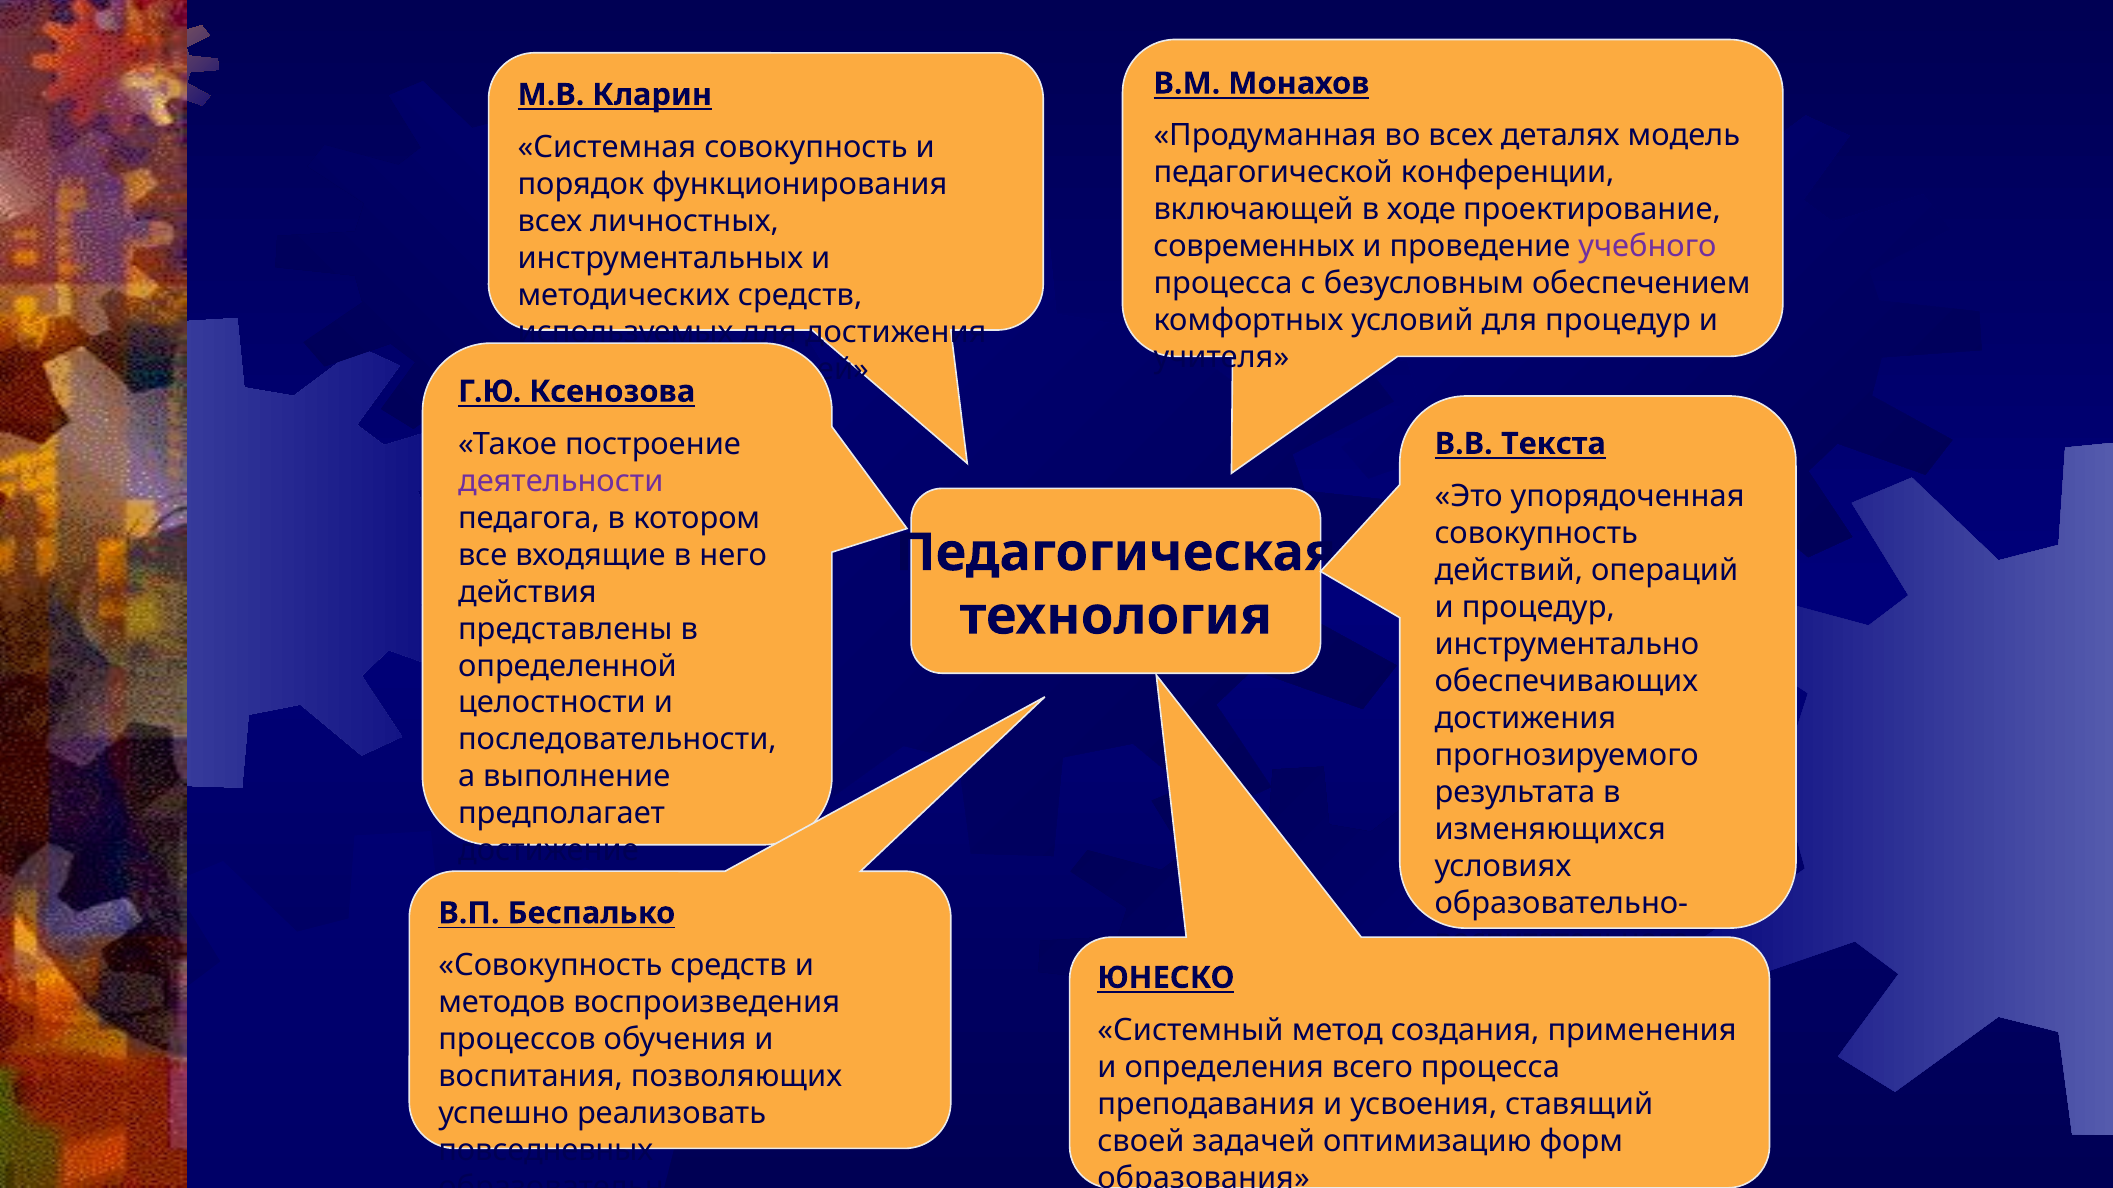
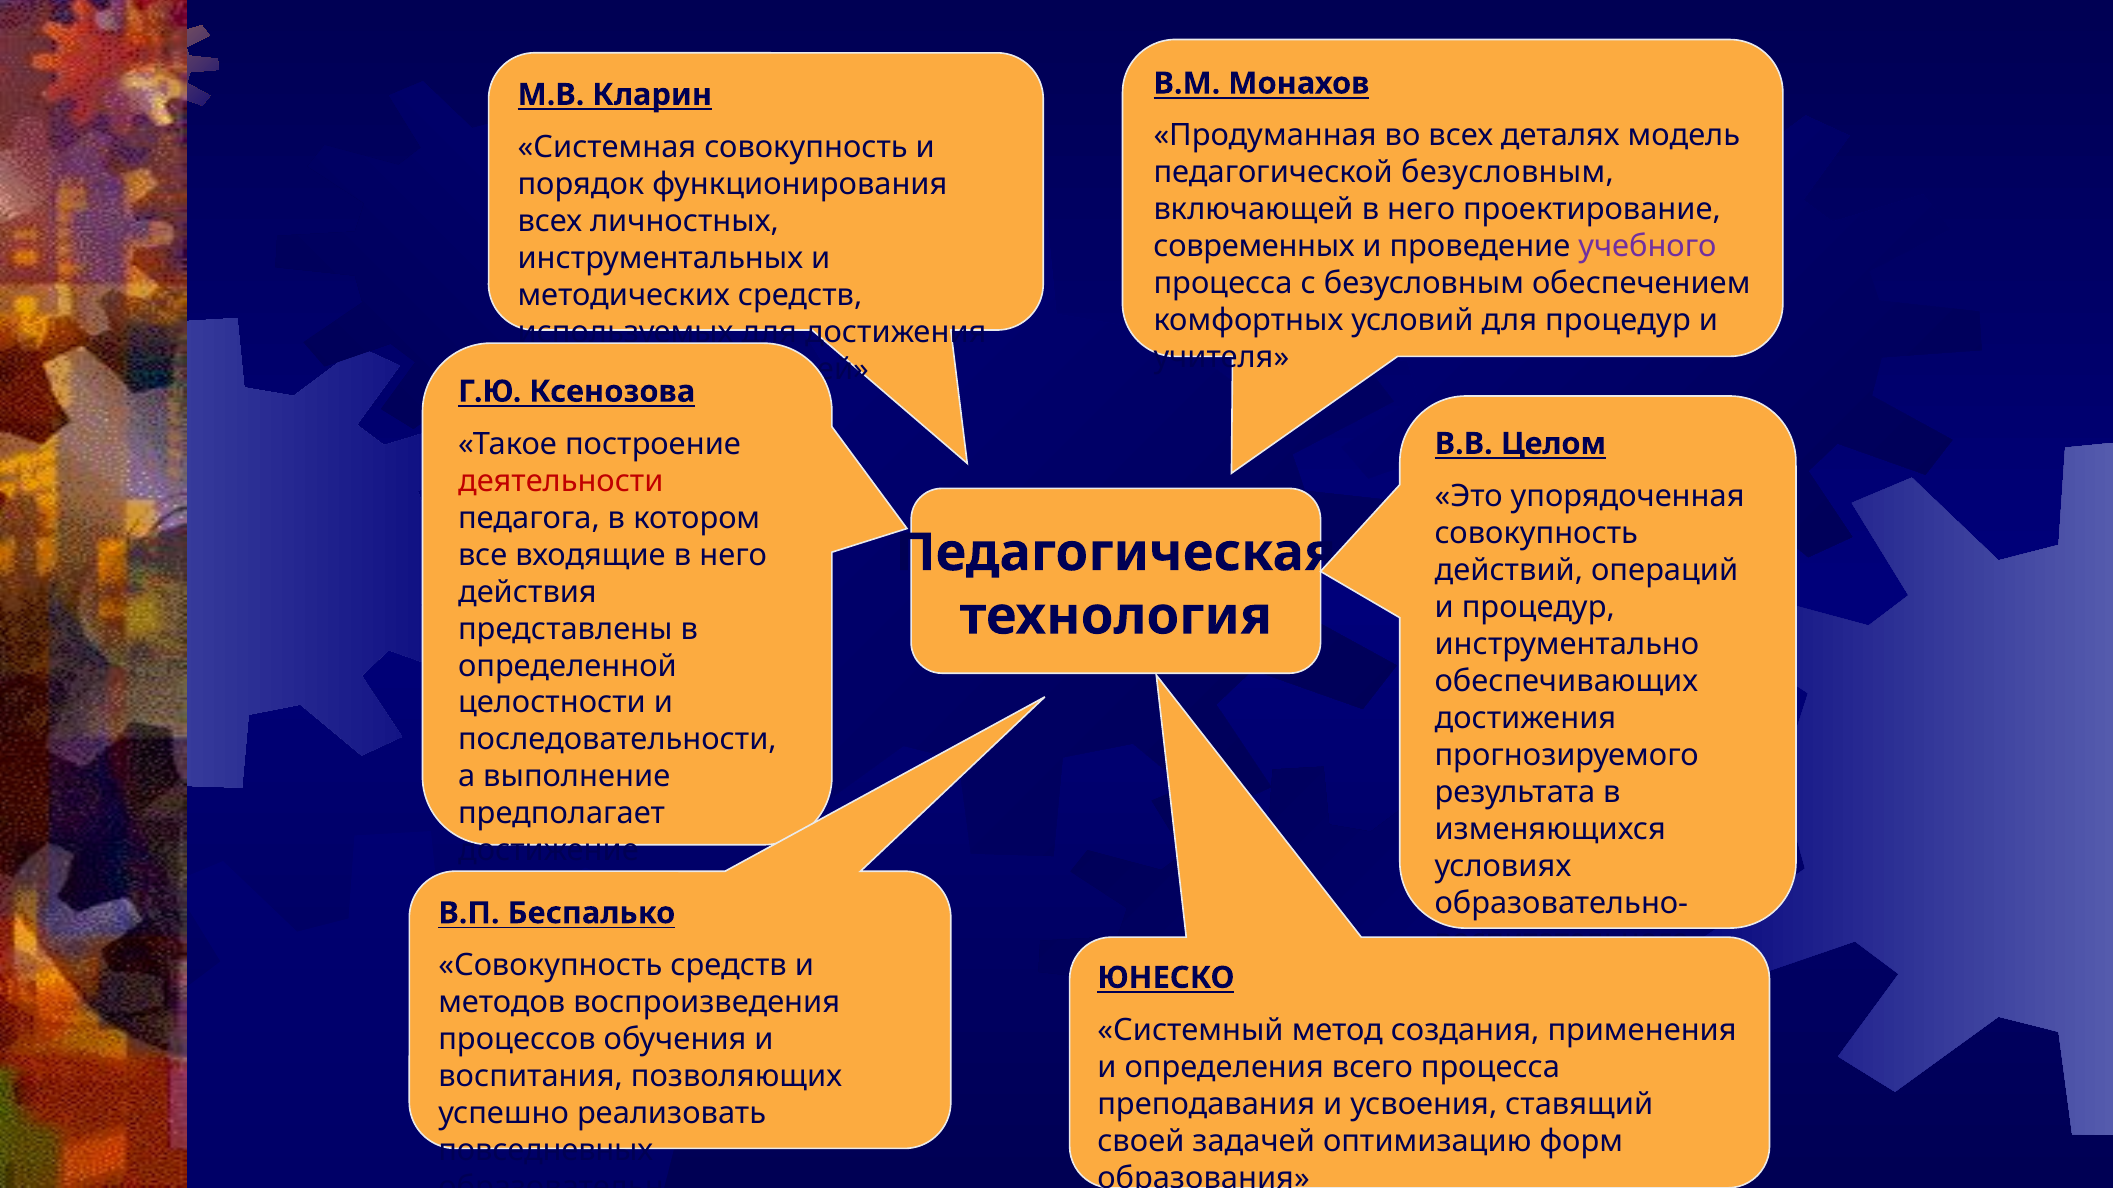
педагогической конференции: конференции -> безусловным (1508, 173)
включающей в ходе: ходе -> него (1421, 210)
Текста: Текста -> Целом (1554, 444)
деятельности colour: purple -> red (561, 481)
